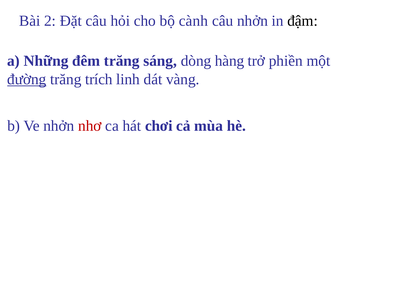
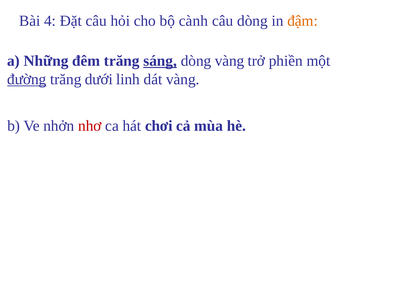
2: 2 -> 4 (50, 21)
câu nhởn: nhởn -> dòng (252, 21)
đậm colour: black -> orange (303, 21)
sáng underline: none -> present (160, 61)
dòng hàng: hàng -> vàng (230, 61)
trích: trích -> dưới (99, 79)
